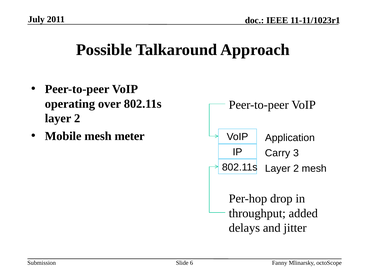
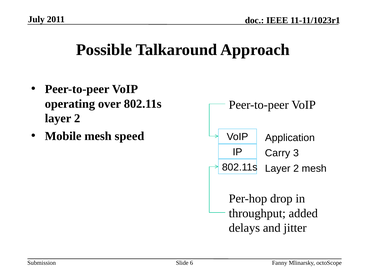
meter: meter -> speed (129, 136)
